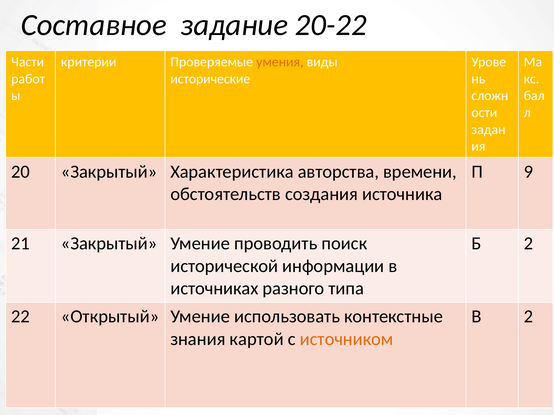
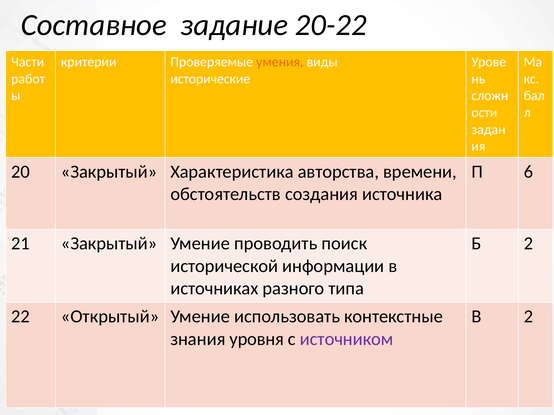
9: 9 -> 6 (528, 172)
картой: картой -> уровня (257, 339)
источником colour: orange -> purple (347, 339)
